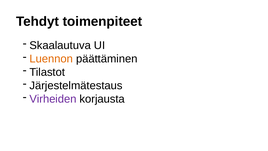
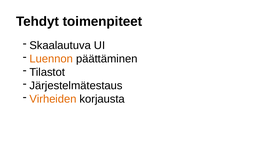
Virheiden colour: purple -> orange (53, 99)
